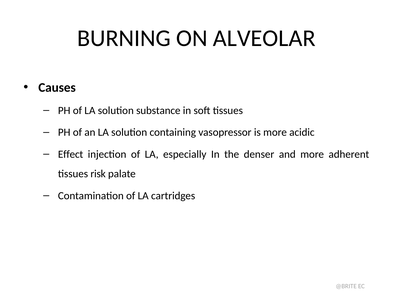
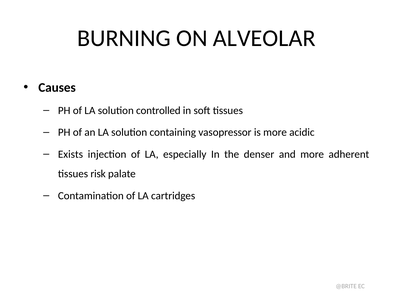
substance: substance -> controlled (158, 110)
Effect: Effect -> Exists (70, 154)
